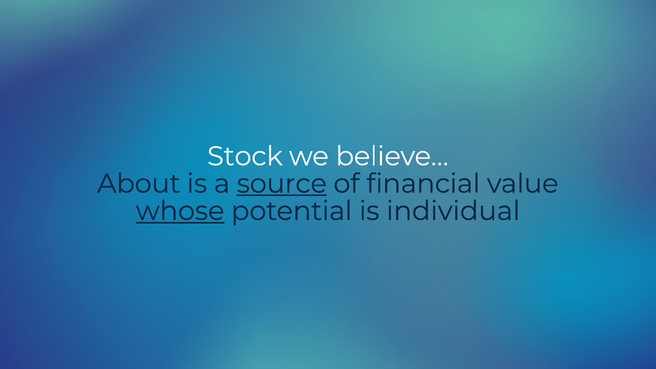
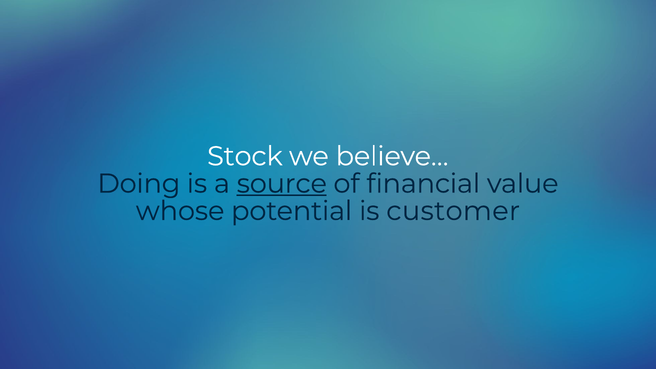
About: About -> Doing (139, 184)
whose underline: present -> none (180, 211)
individual: individual -> customer (453, 211)
